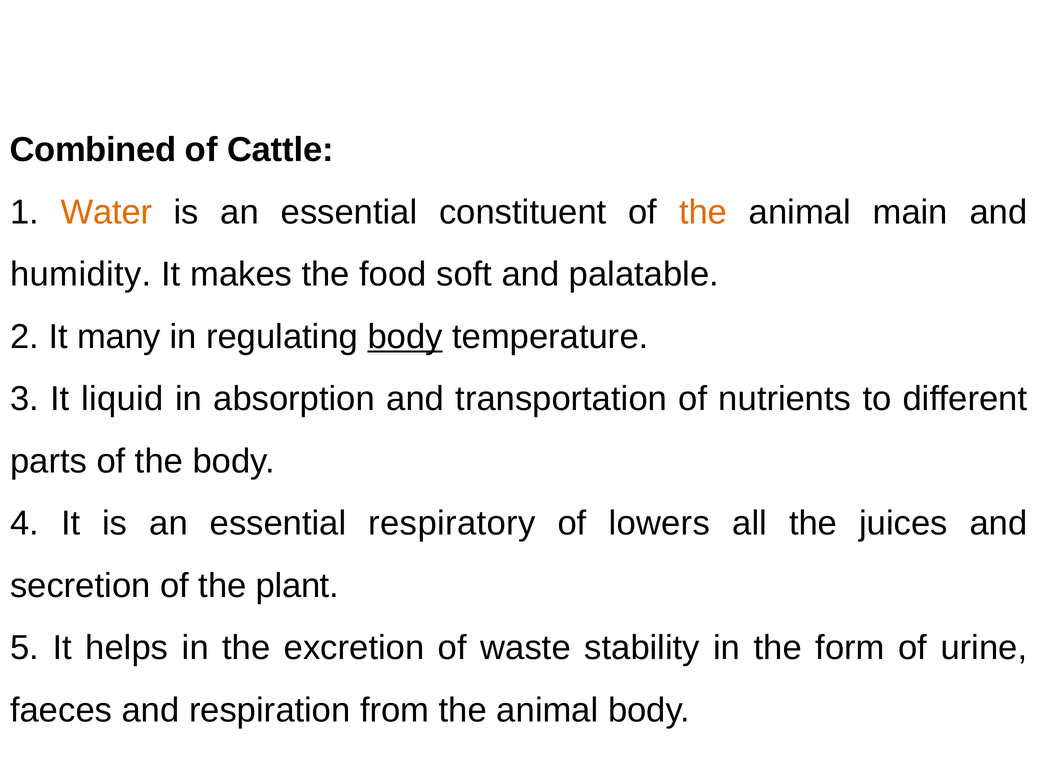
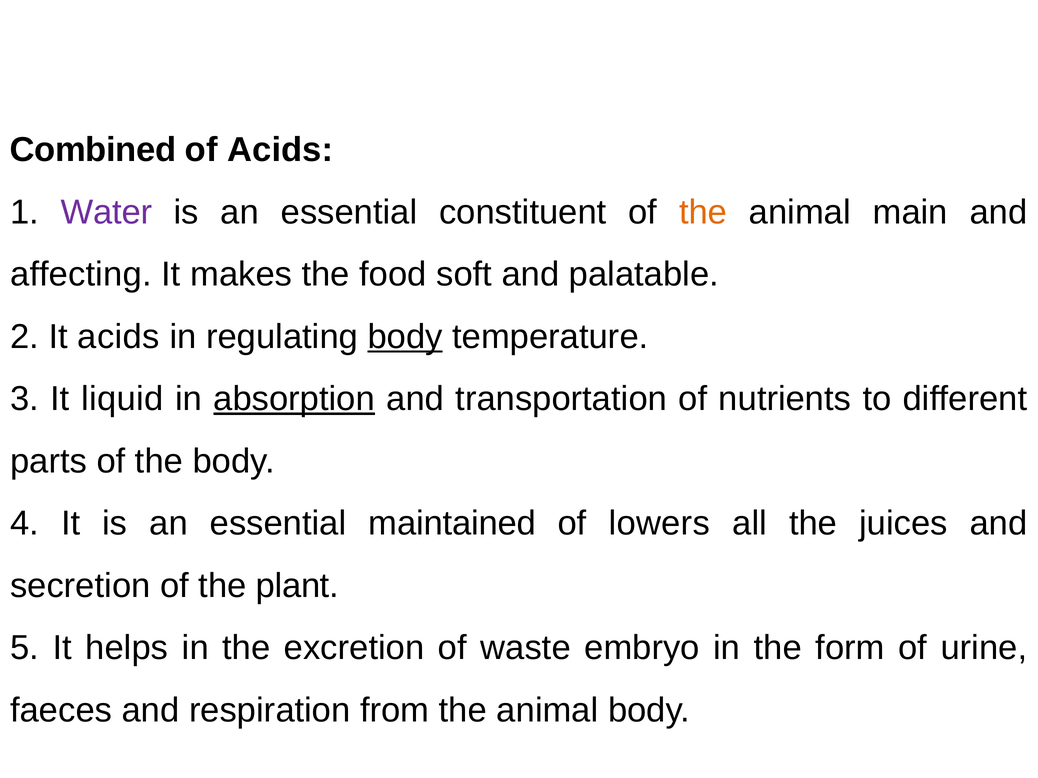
of Cattle: Cattle -> Acids (280, 150)
Water colour: orange -> purple (106, 212)
humidity: humidity -> affecting (81, 275)
It many: many -> acids (119, 337)
absorption underline: none -> present (294, 399)
respiratory: respiratory -> maintained (452, 524)
stability: stability -> embryo (642, 648)
